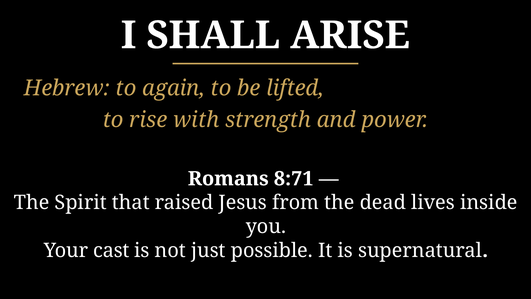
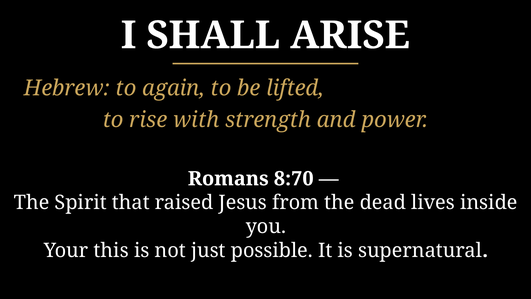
8:71: 8:71 -> 8:70 (294, 179)
cast: cast -> this (111, 250)
